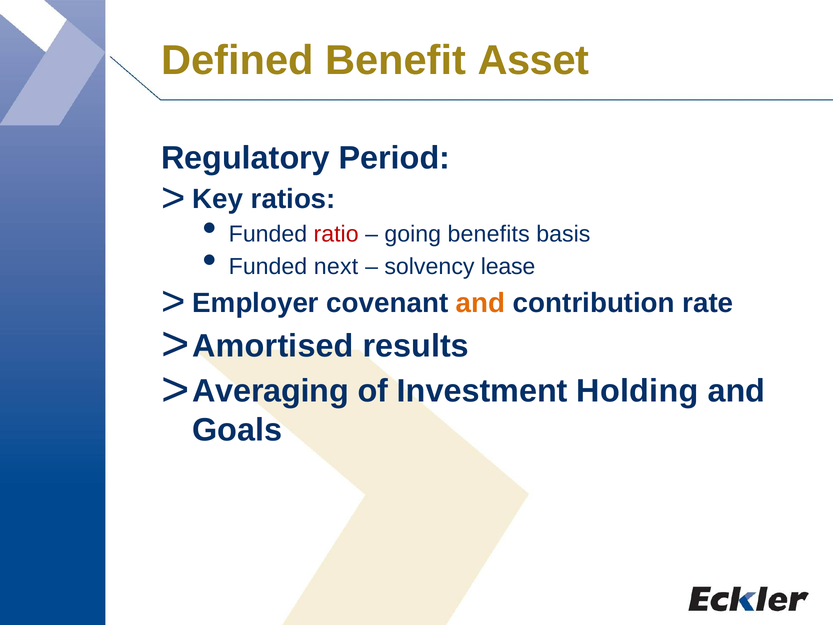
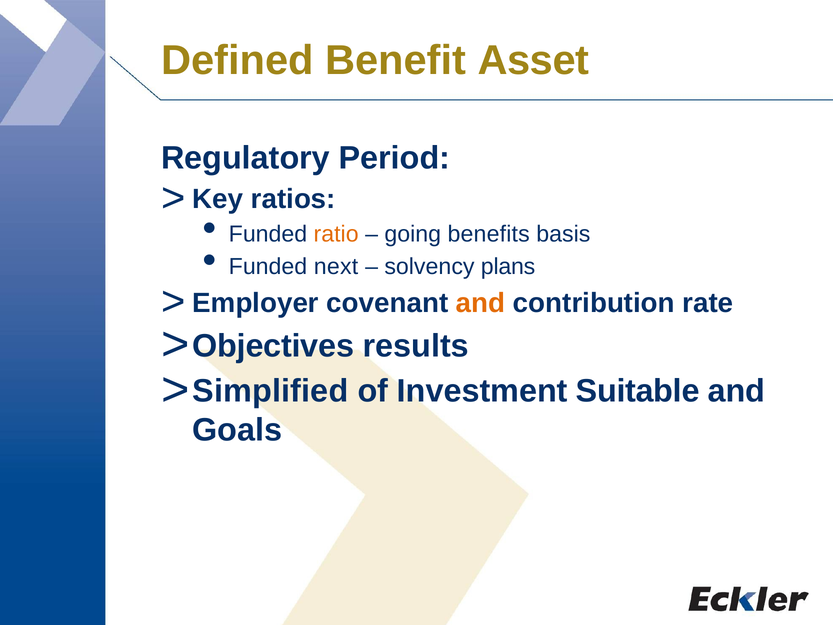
ratio colour: red -> orange (336, 234)
lease: lease -> plans (508, 266)
Amortised: Amortised -> Objectives (273, 346)
Averaging: Averaging -> Simplified (270, 391)
Holding: Holding -> Suitable (638, 391)
